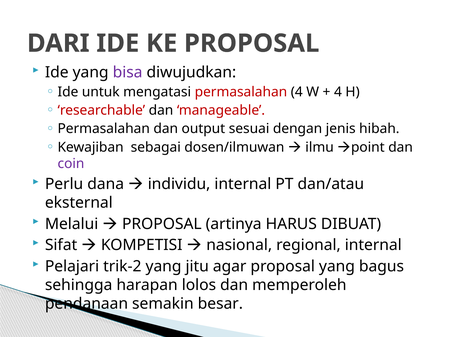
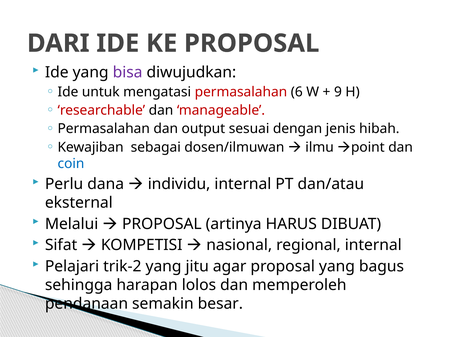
permasalahan 4: 4 -> 6 (297, 92)
4: 4 -> 9 (338, 92)
coin colour: purple -> blue (71, 164)
